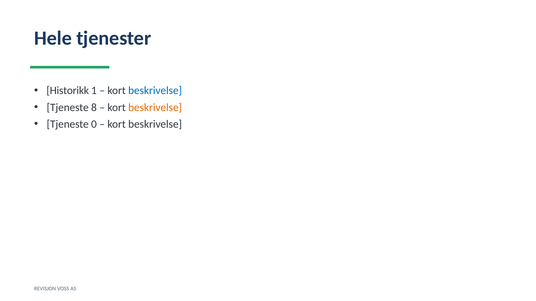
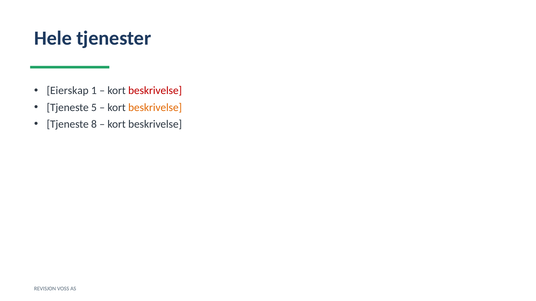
Historikk: Historikk -> Eierskap (68, 91)
beskrivelse colour: blue -> red (155, 91)
8: 8 -> 5 (94, 108)
0: 0 -> 8 (94, 124)
